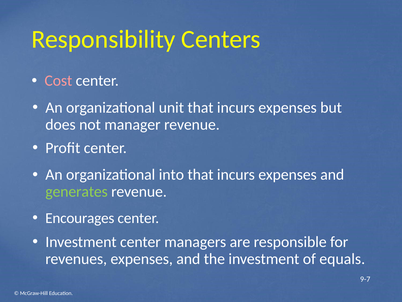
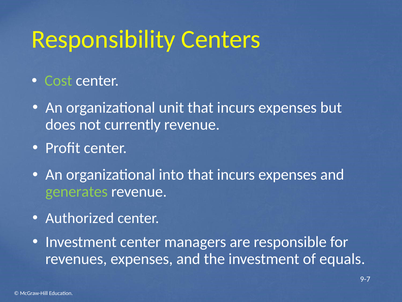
Cost colour: pink -> light green (58, 81)
manager: manager -> currently (133, 124)
Encourages: Encourages -> Authorized (80, 218)
